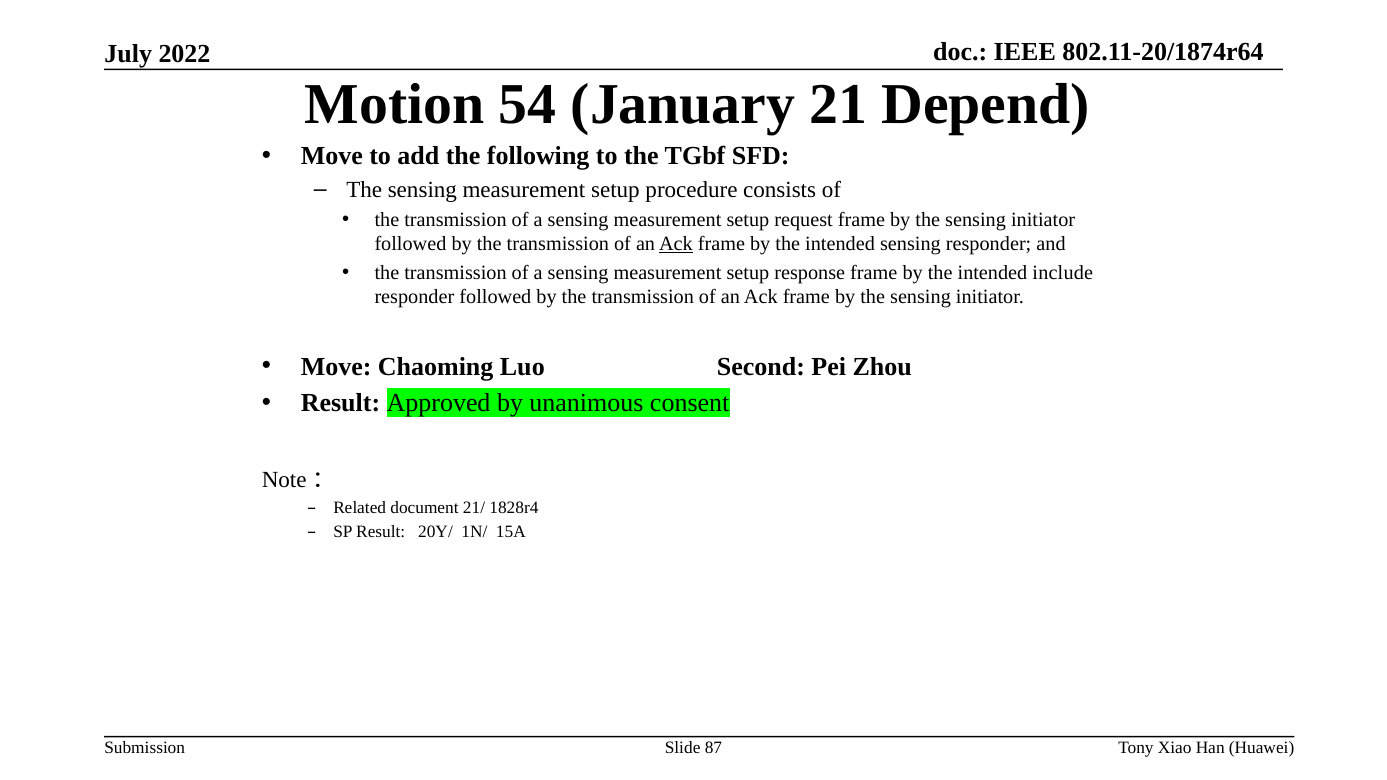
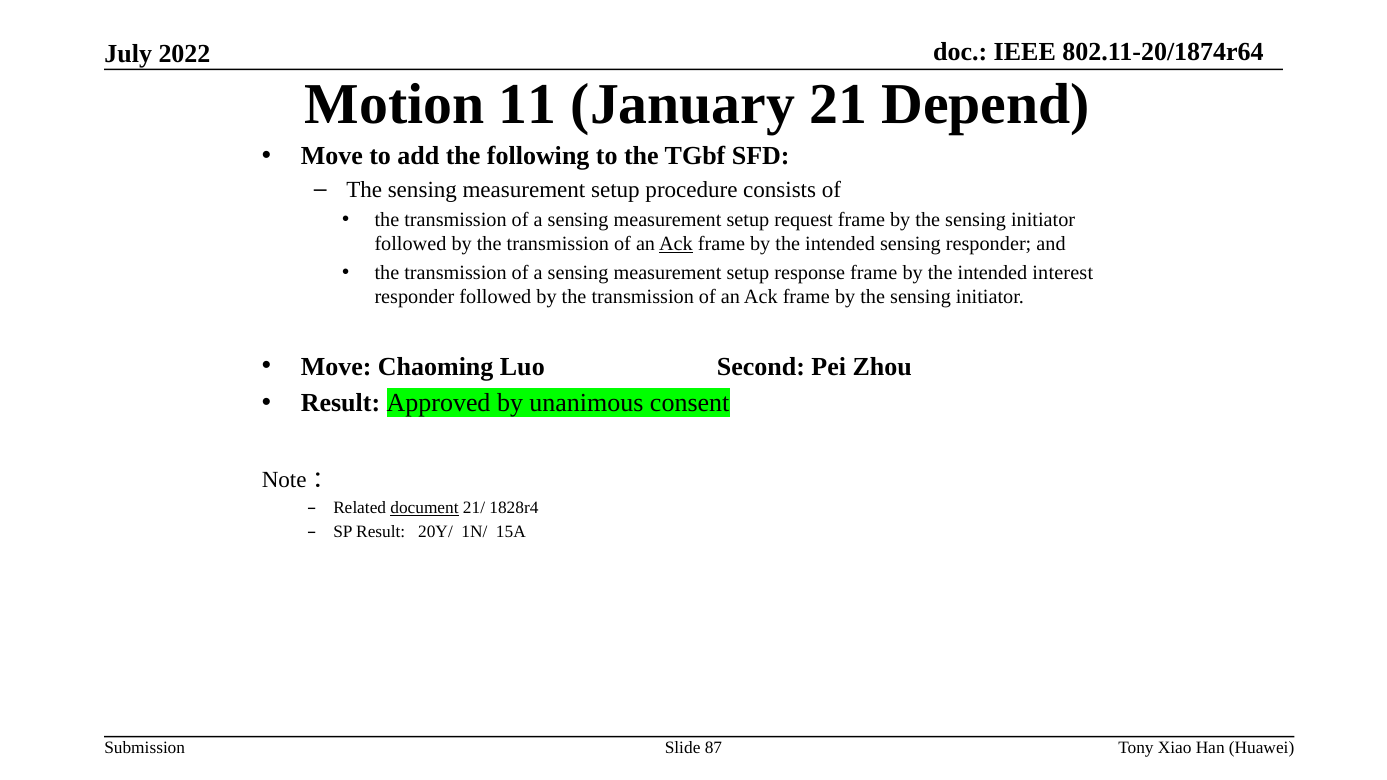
54: 54 -> 11 (528, 105)
include: include -> interest (1063, 273)
document underline: none -> present (425, 508)
